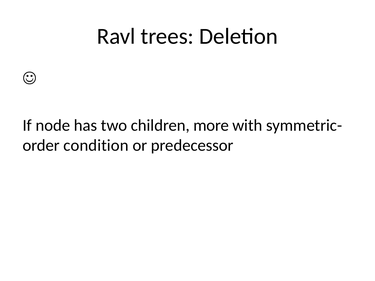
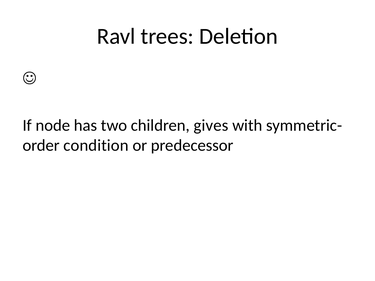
more: more -> gives (211, 125)
